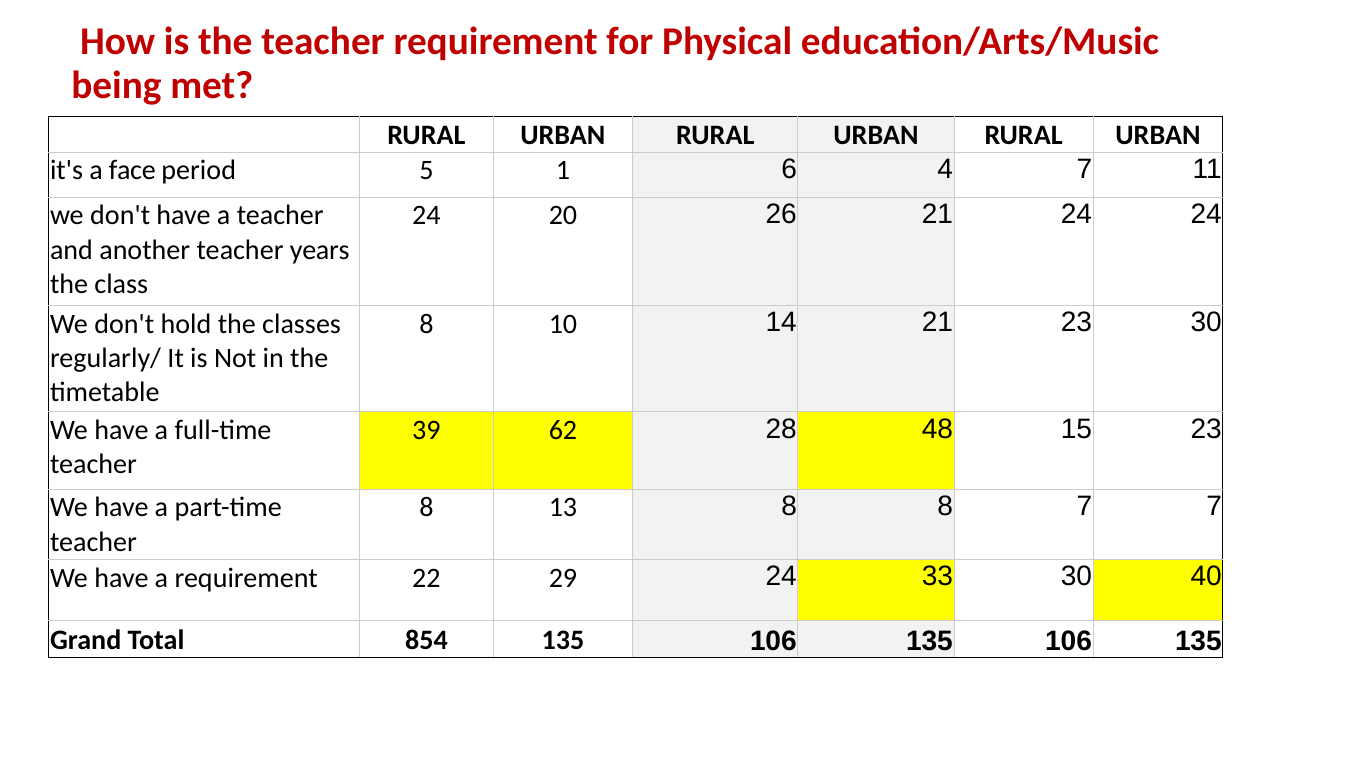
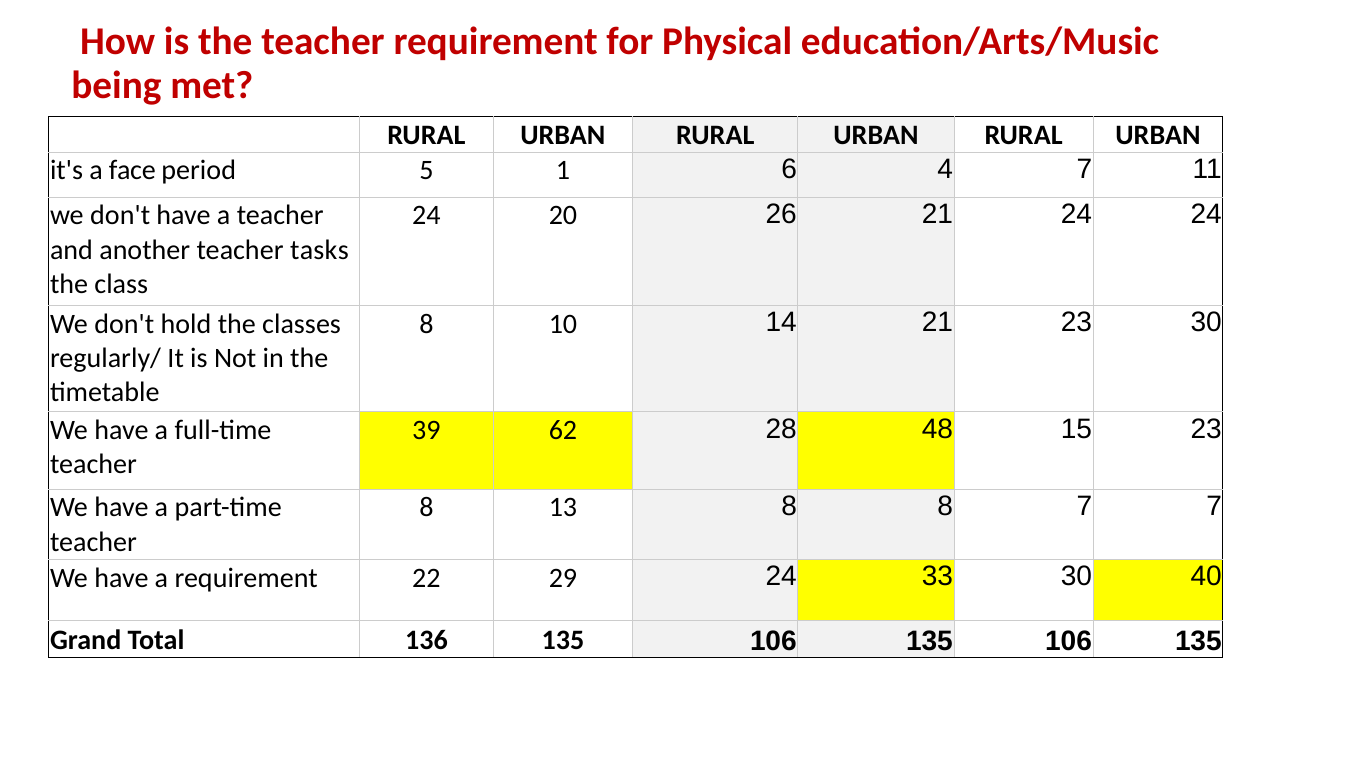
years: years -> tasks (319, 250)
854: 854 -> 136 (426, 640)
